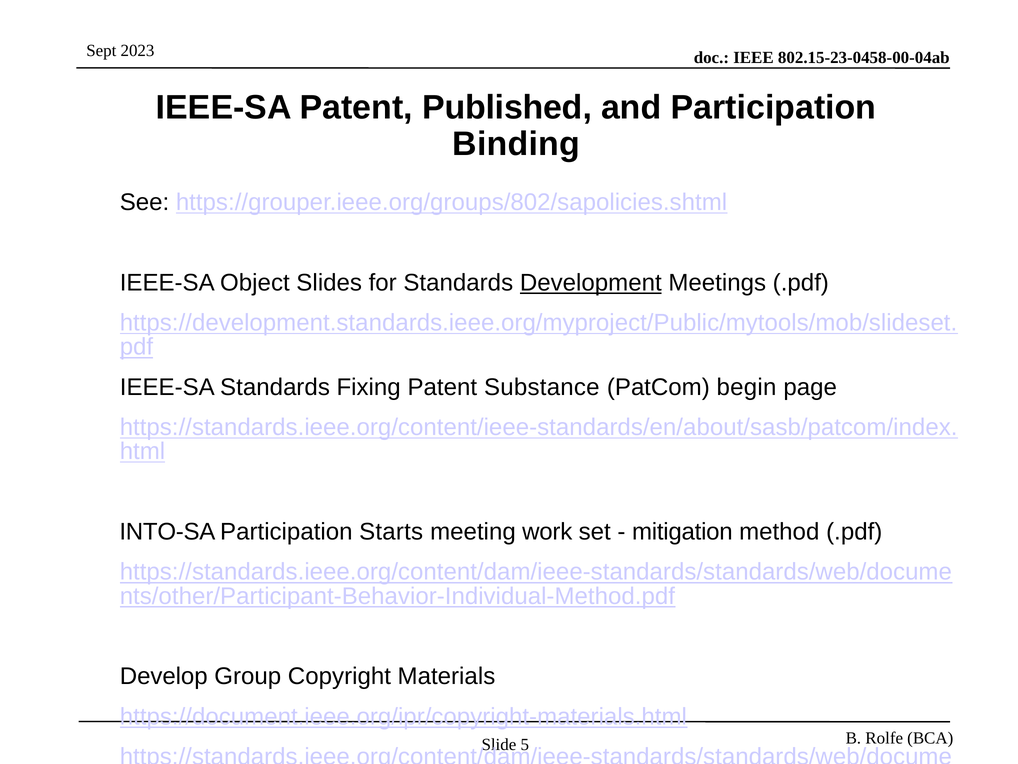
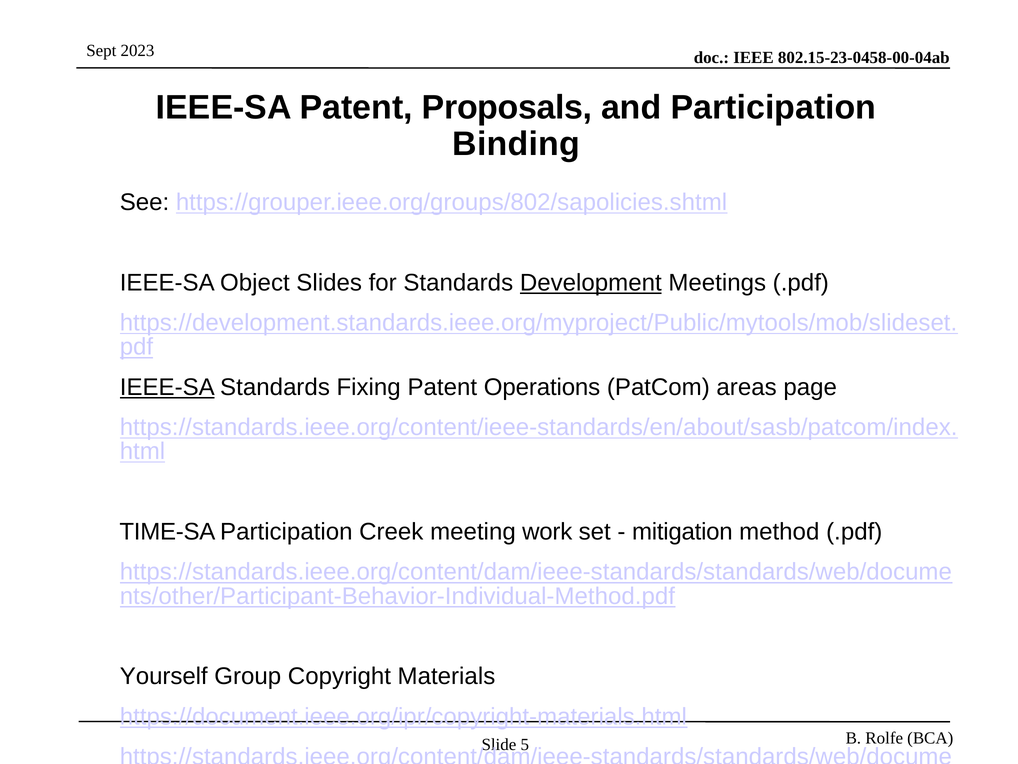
Published: Published -> Proposals (507, 107)
IEEE-SA underline: none -> present (167, 387)
Substance: Substance -> Operations (542, 387)
begin: begin -> areas (747, 387)
INTO-SA: INTO-SA -> TIME-SA (167, 531)
Starts: Starts -> Creek (391, 531)
Develop: Develop -> Yourself (164, 676)
